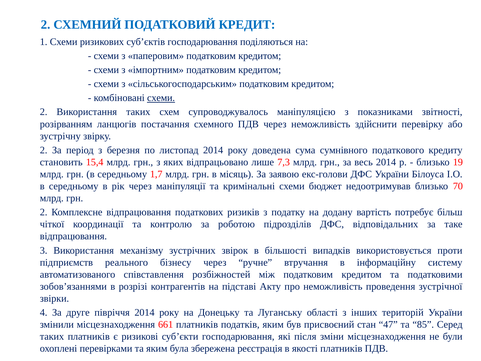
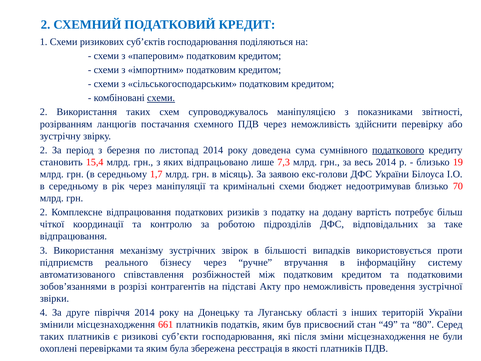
податкового underline: none -> present (398, 150)
47: 47 -> 49 (388, 324)
85: 85 -> 80 (423, 324)
